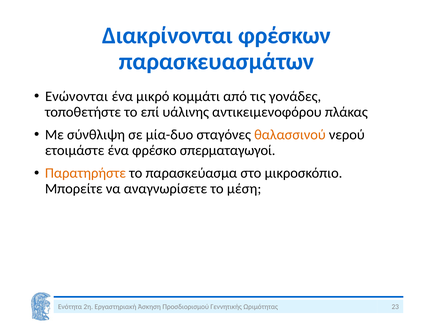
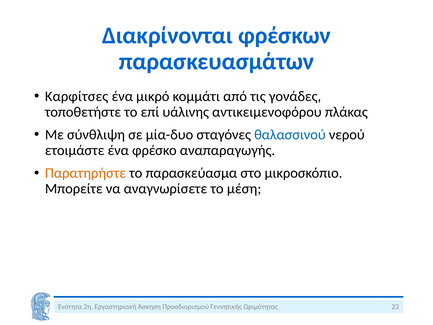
Ενώνονται: Ενώνονται -> Καρφίτσες (77, 96)
θαλασσινού colour: orange -> blue (290, 135)
σπερματαγωγοί: σπερματαγωγοί -> αναπαραγωγής (228, 150)
